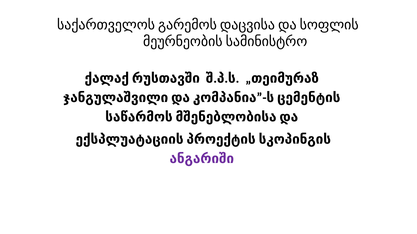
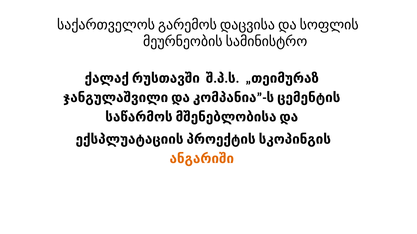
ანგარიში colour: purple -> orange (202, 159)
